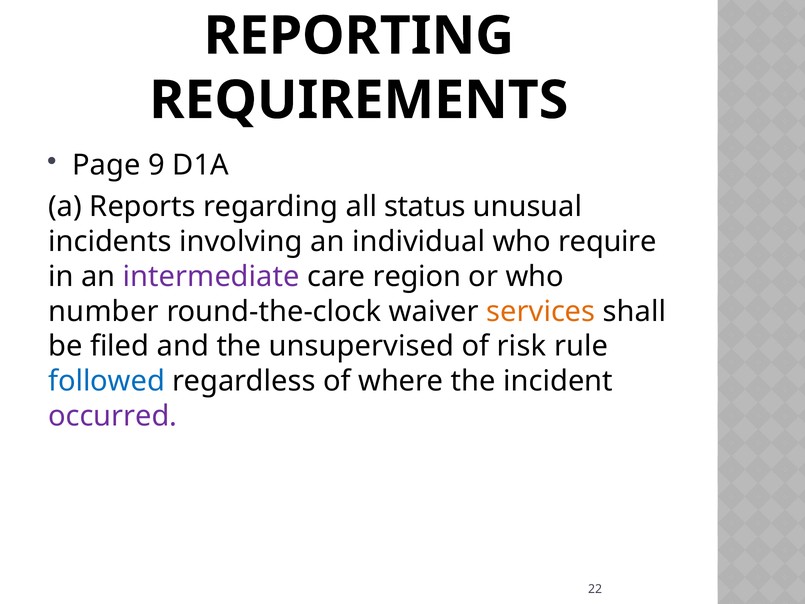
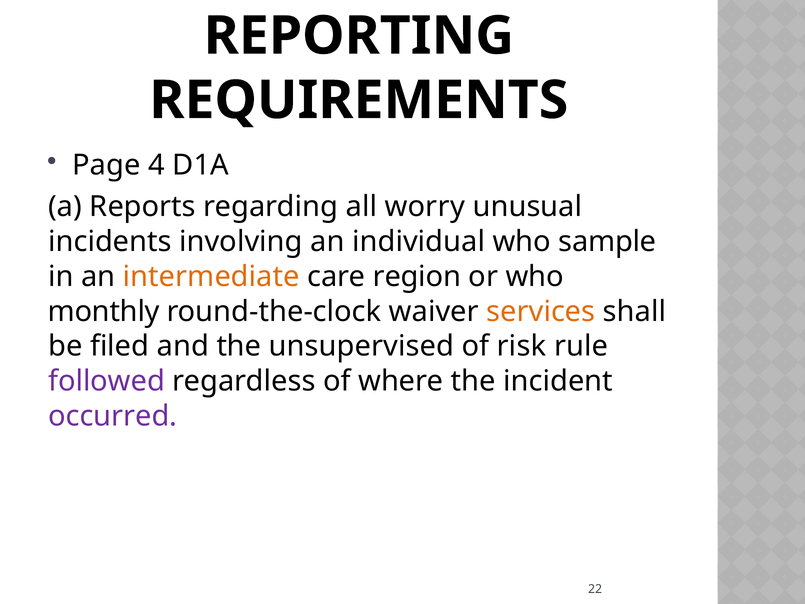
9: 9 -> 4 (156, 165)
status: status -> worry (425, 207)
require: require -> sample (607, 242)
intermediate colour: purple -> orange (211, 276)
number: number -> monthly (104, 311)
followed colour: blue -> purple (107, 381)
